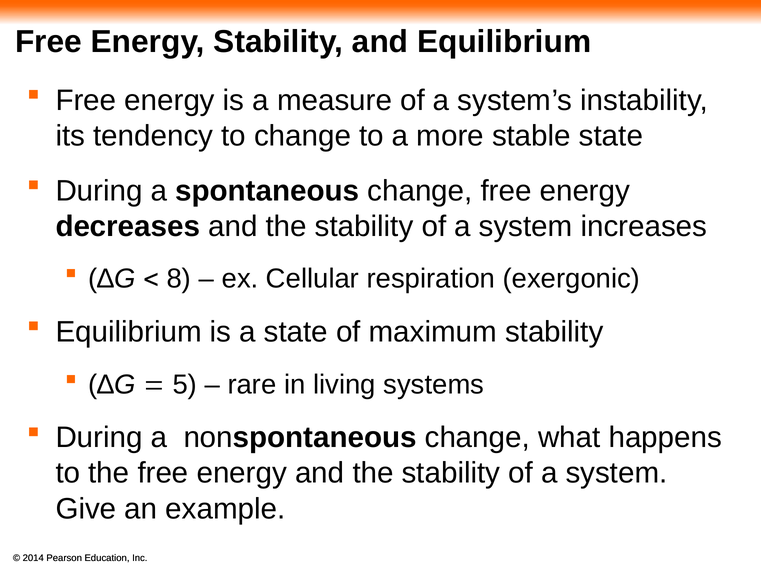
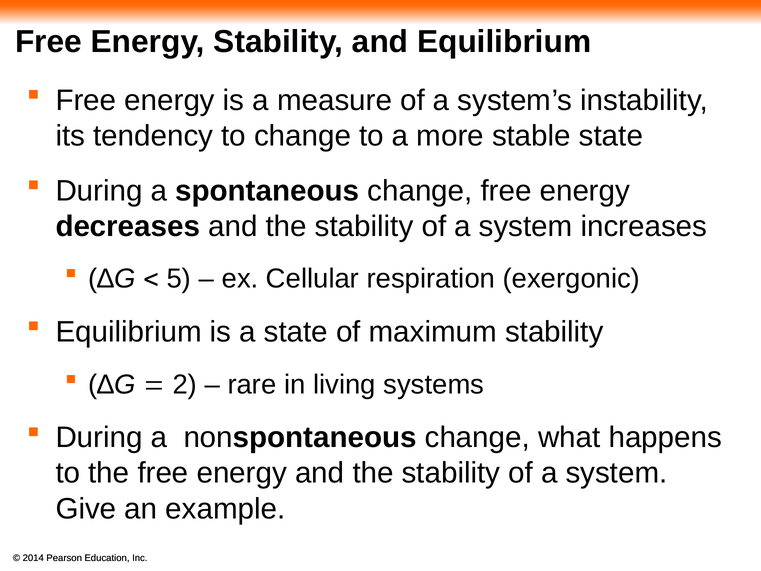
8: 8 -> 5 (179, 279)
5: 5 -> 2 (185, 384)
